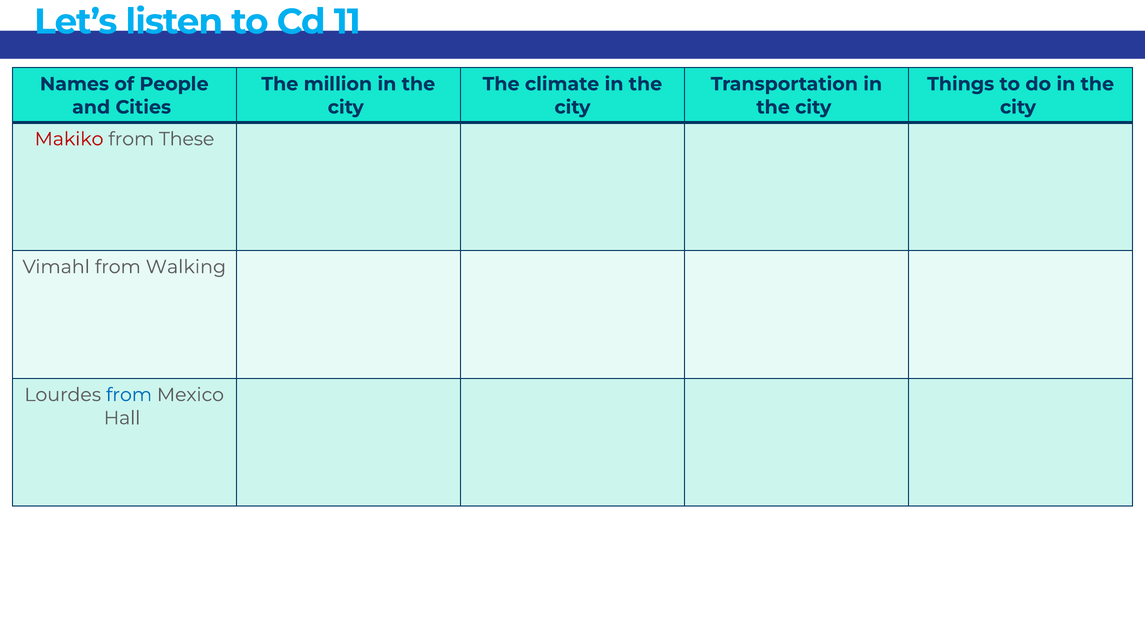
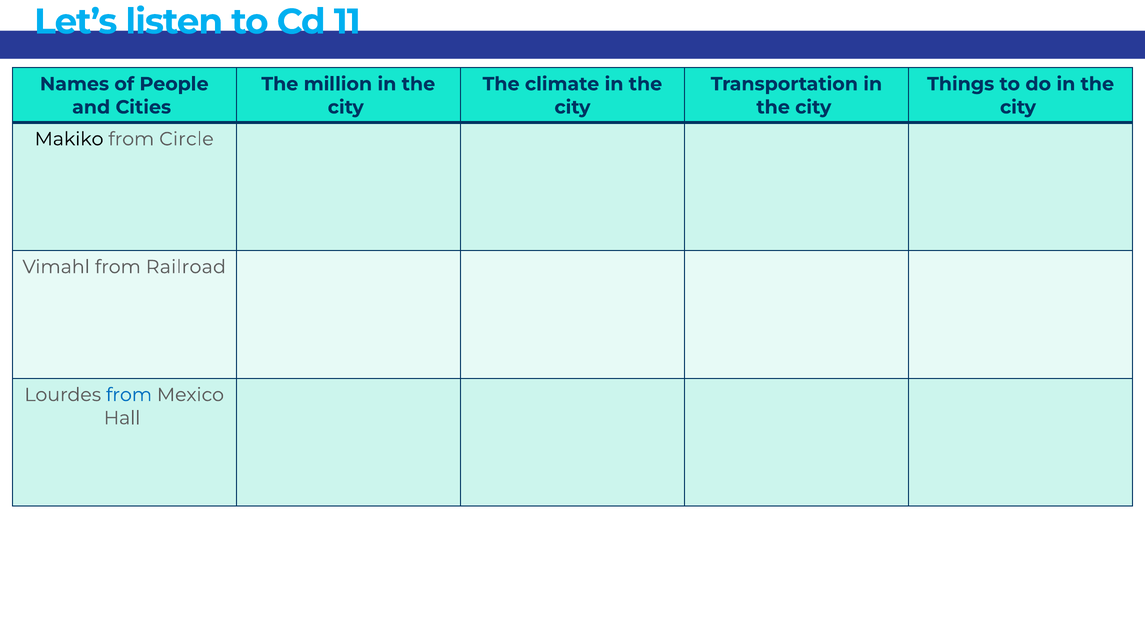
Makiko colour: red -> black (69, 139)
These: These -> Circle (186, 139)
Walking: Walking -> Railroad (186, 267)
